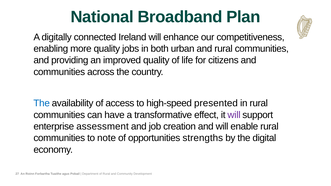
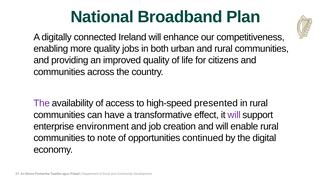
The colour: blue -> purple (42, 103)
assessment: assessment -> environment (103, 127)
strengths: strengths -> continued (203, 138)
